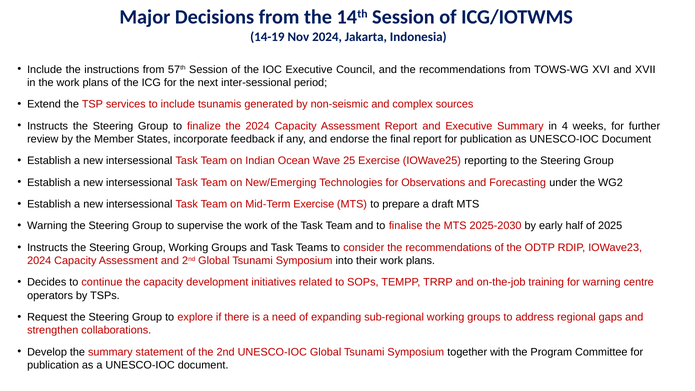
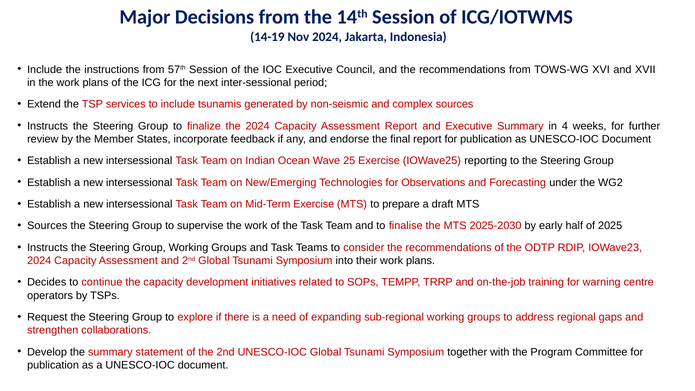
Warning: Warning -> Sources (47, 226)
